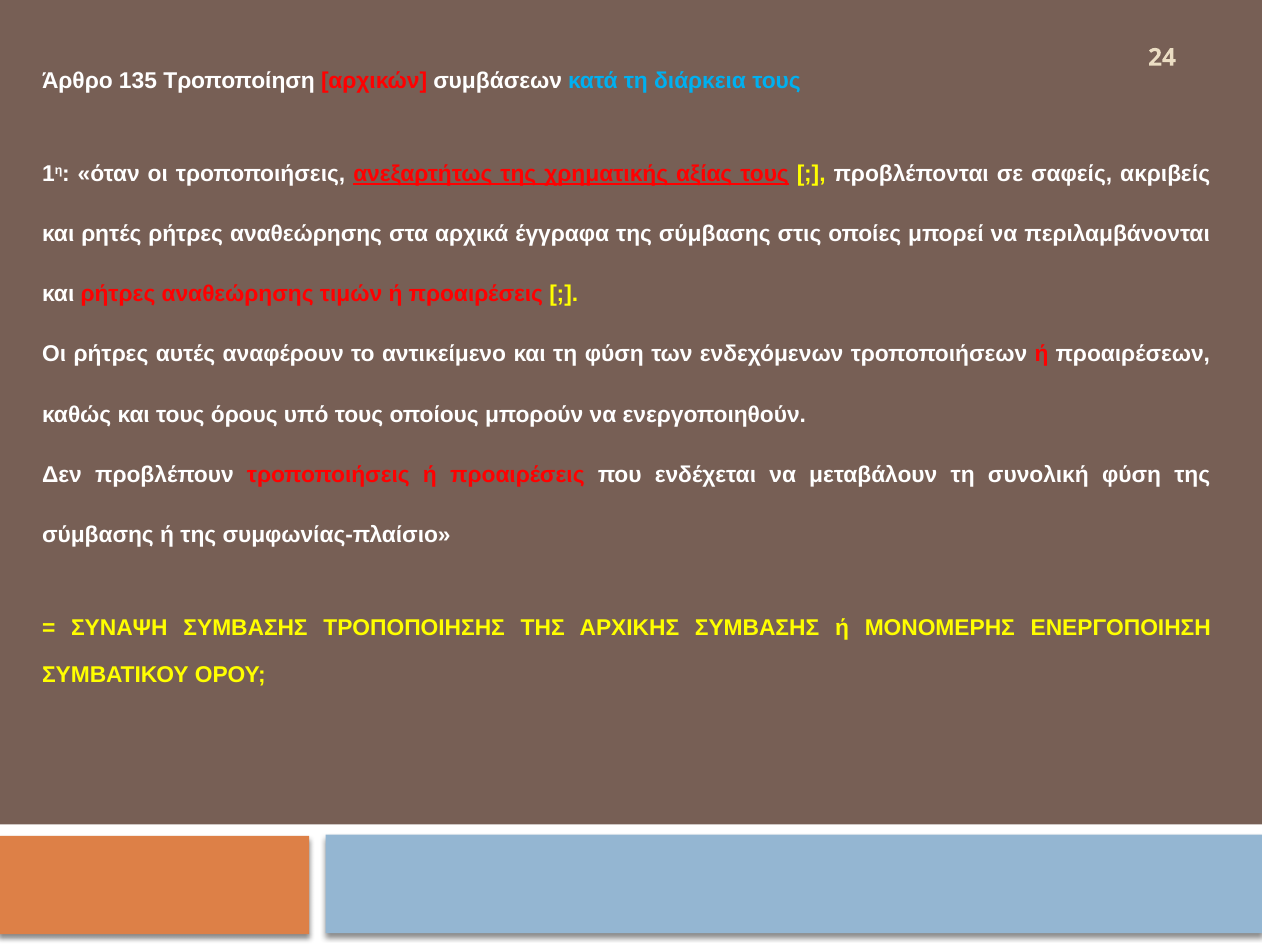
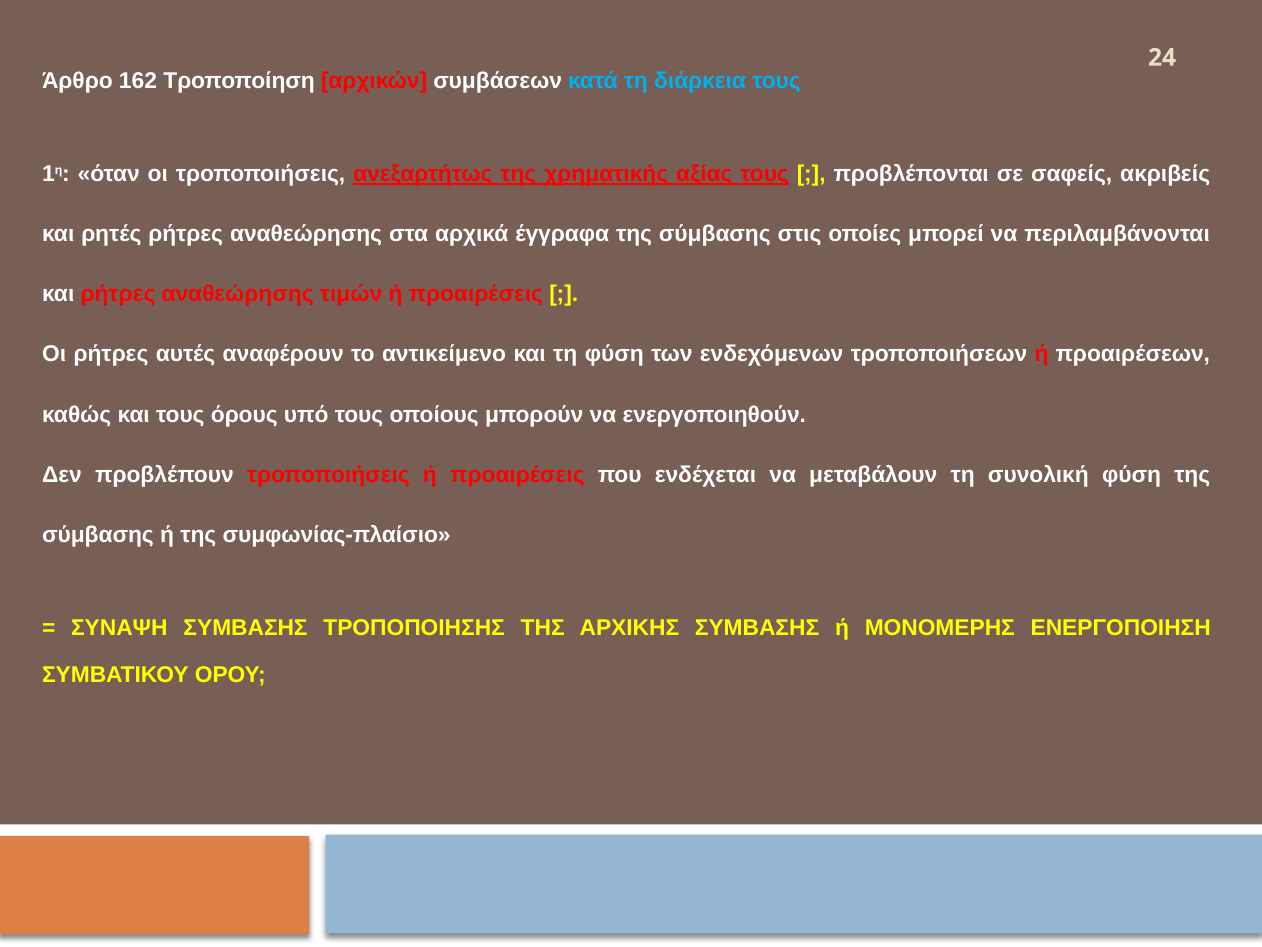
135: 135 -> 162 (138, 81)
